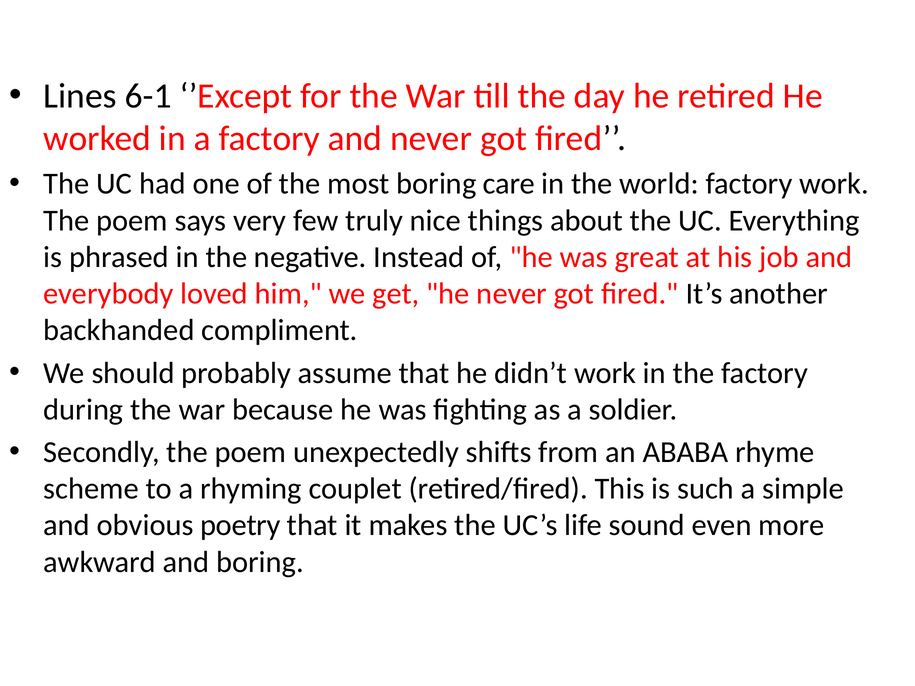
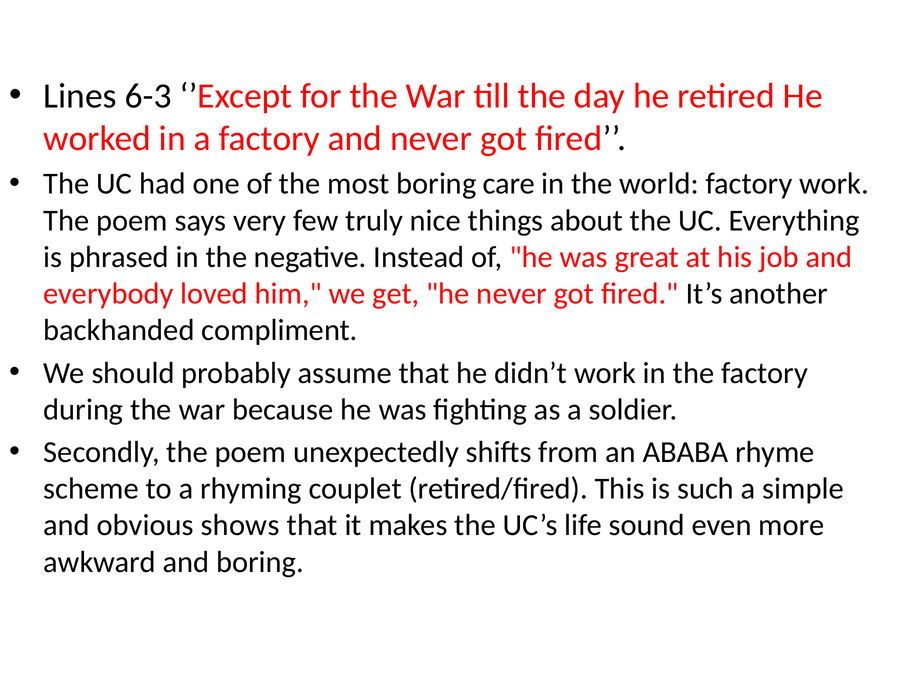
6-1: 6-1 -> 6-3 (148, 96)
poetry: poetry -> shows (240, 526)
